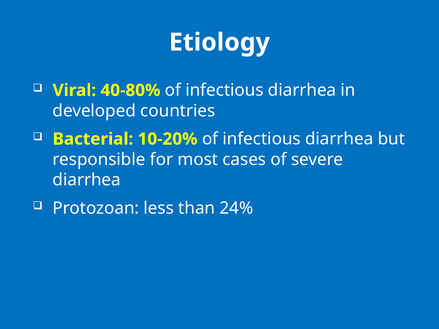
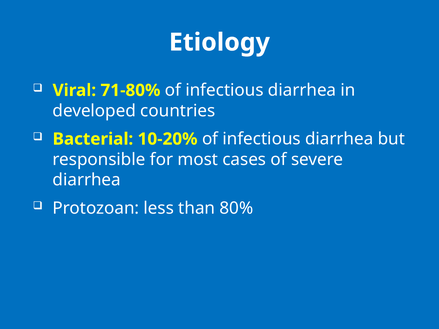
40-80%: 40-80% -> 71-80% (130, 90)
24%: 24% -> 80% (236, 208)
